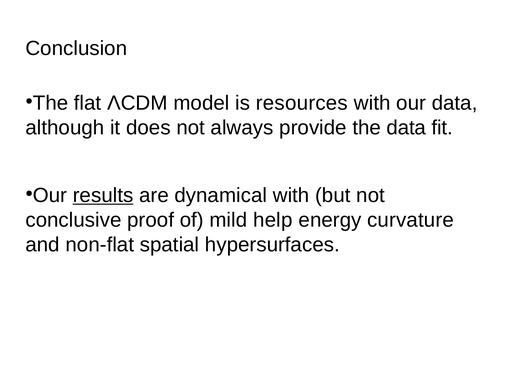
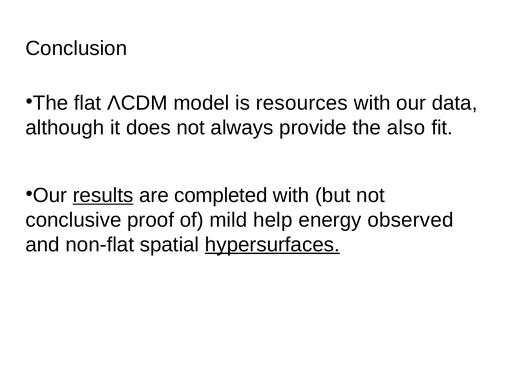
the data: data -> also (406, 128)
dynamical: dynamical -> completed (221, 196)
curvature: curvature -> observed (410, 220)
hypersurfaces underline: none -> present (272, 245)
